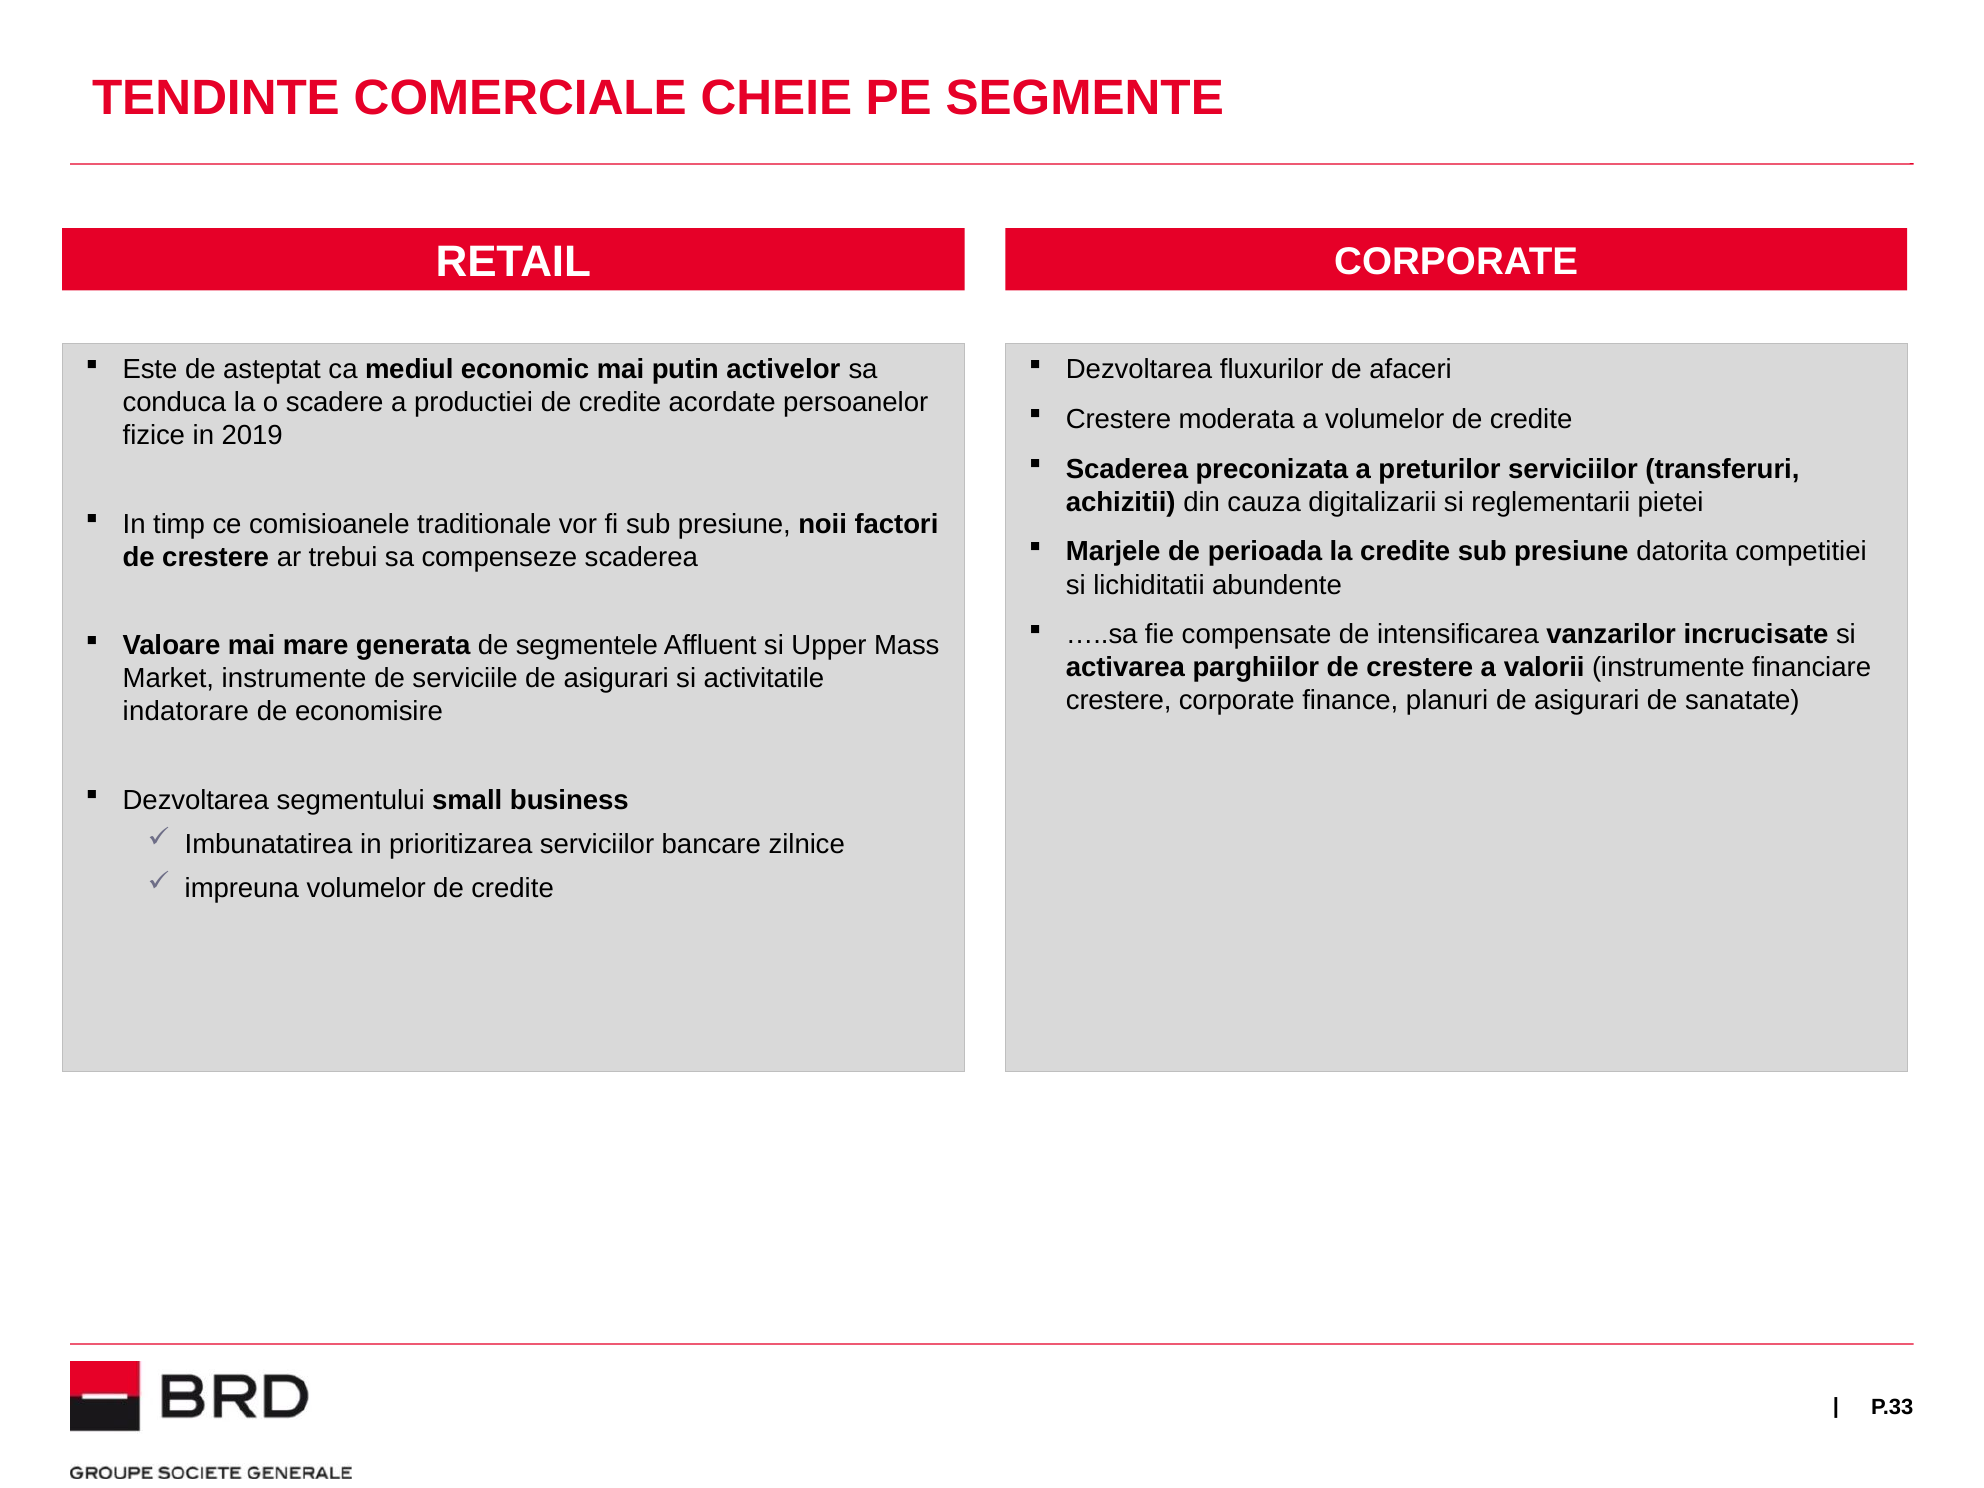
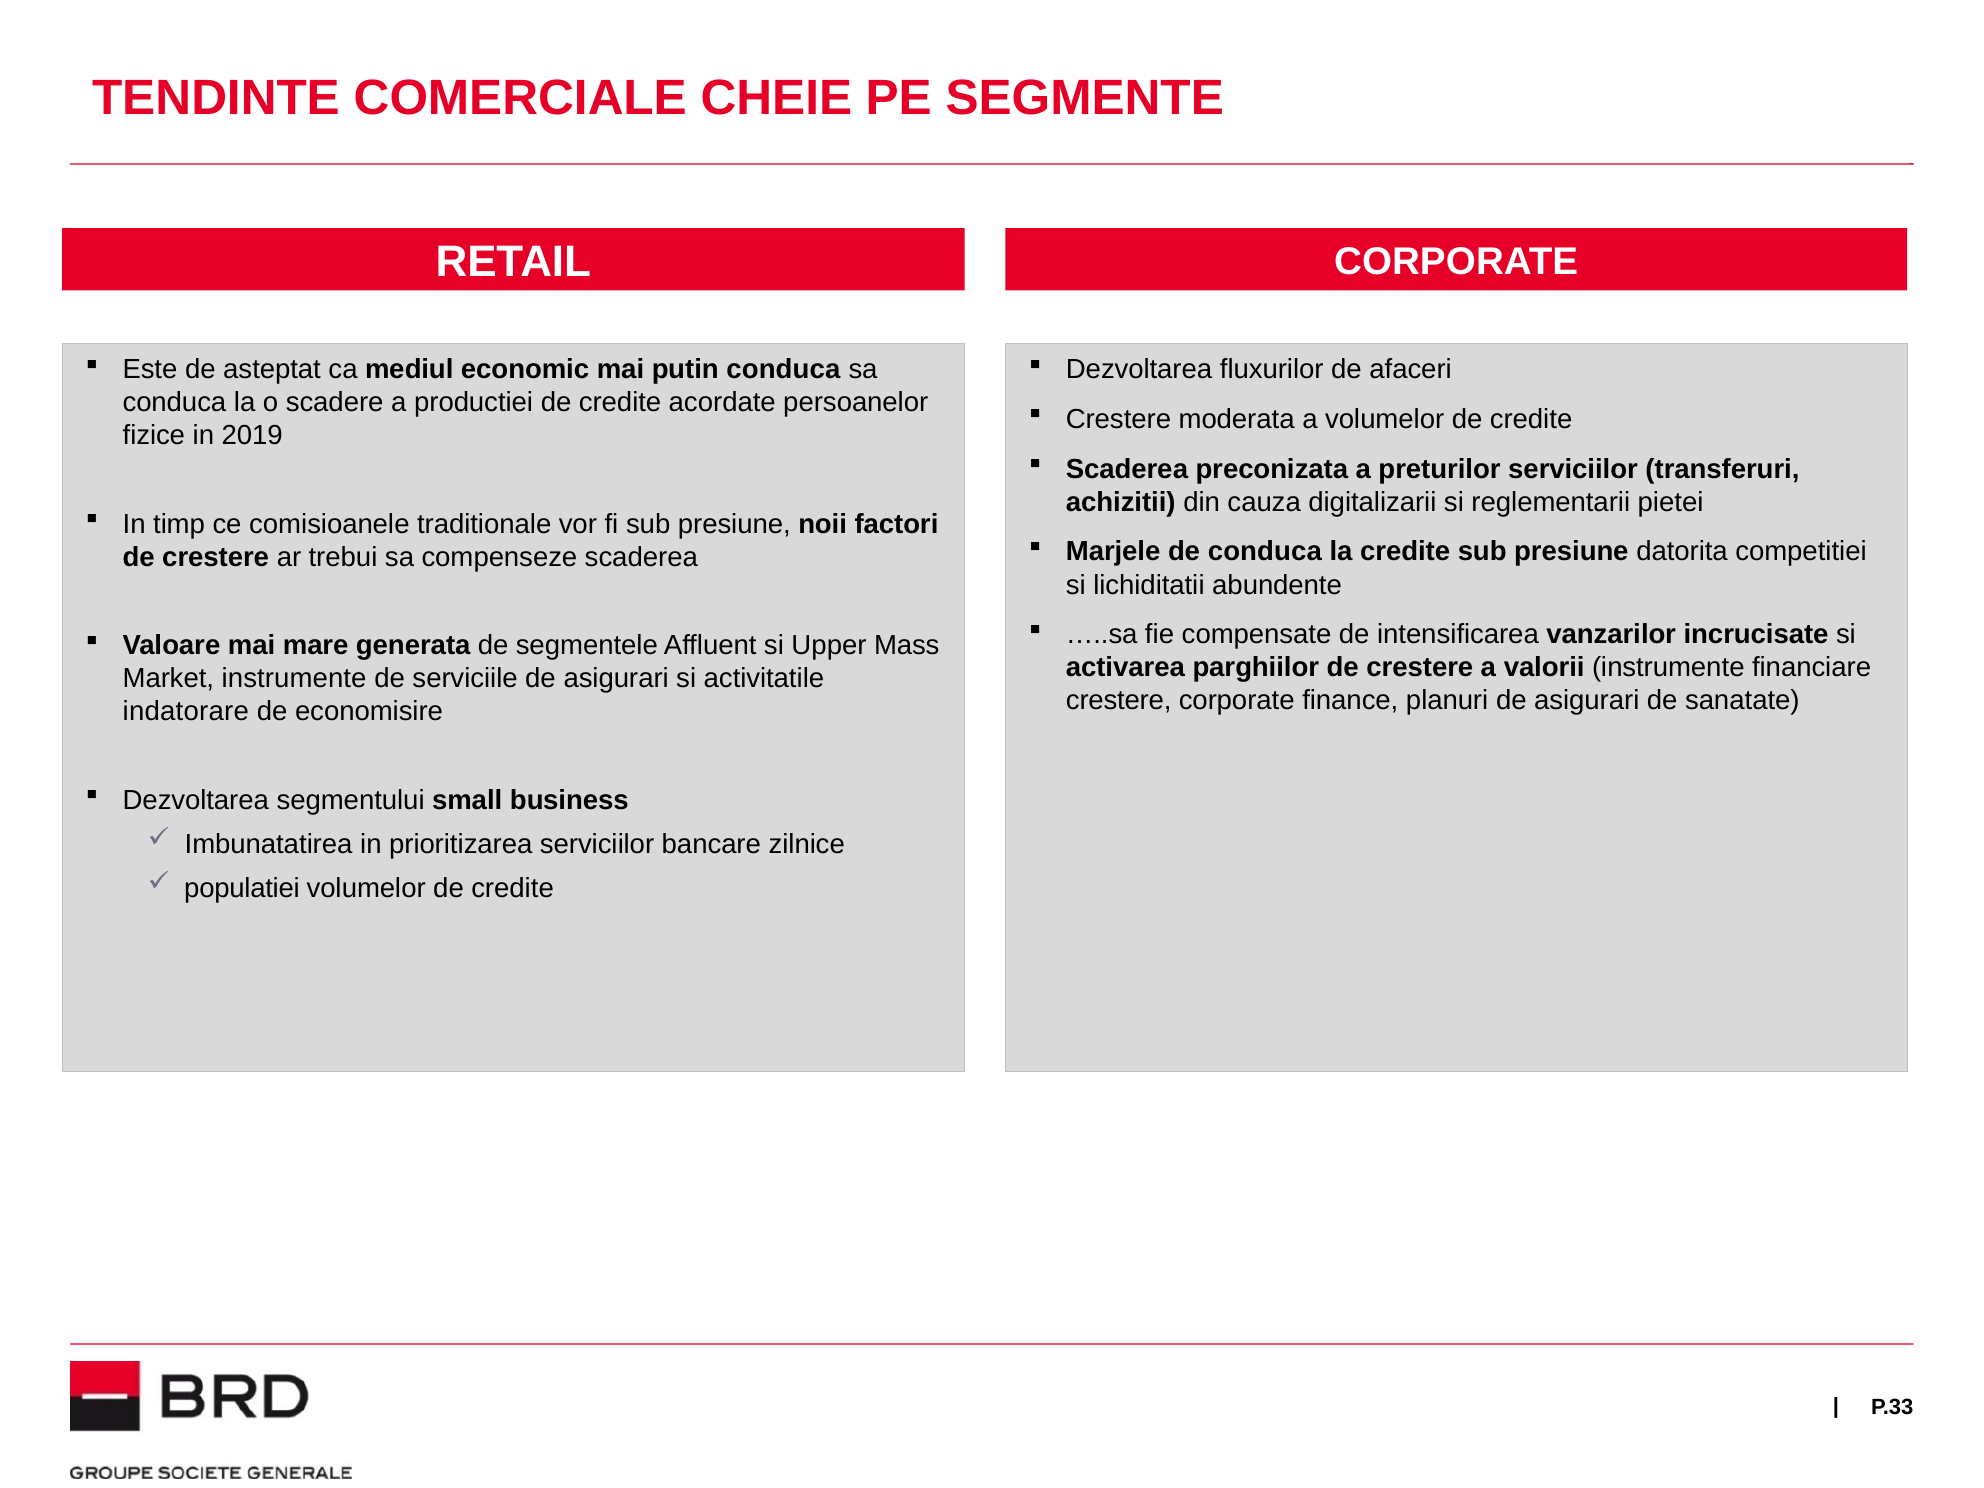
putin activelor: activelor -> conduca (783, 370)
de perioada: perioada -> conduca (1265, 552)
impreuna: impreuna -> populatiei (242, 888)
